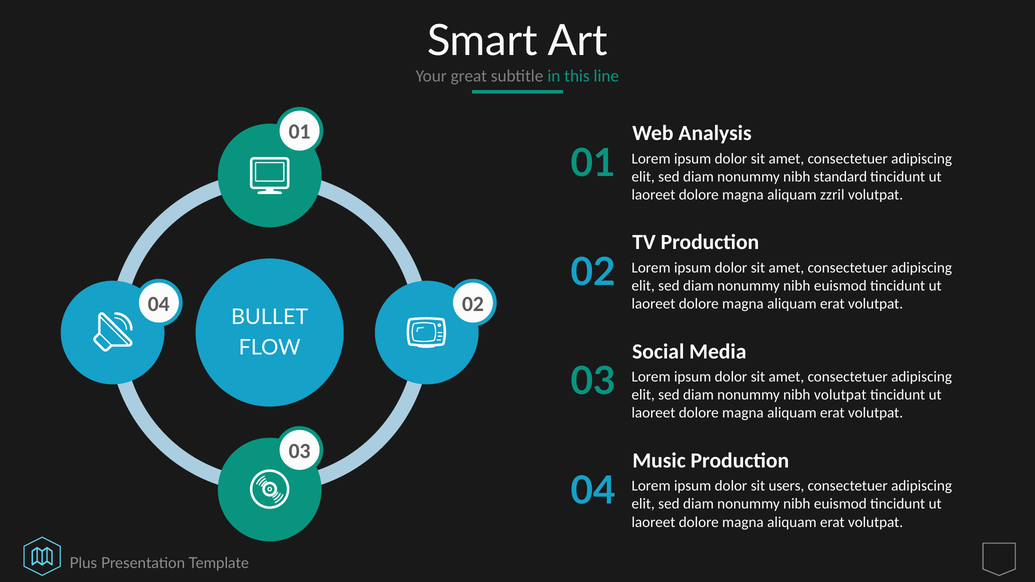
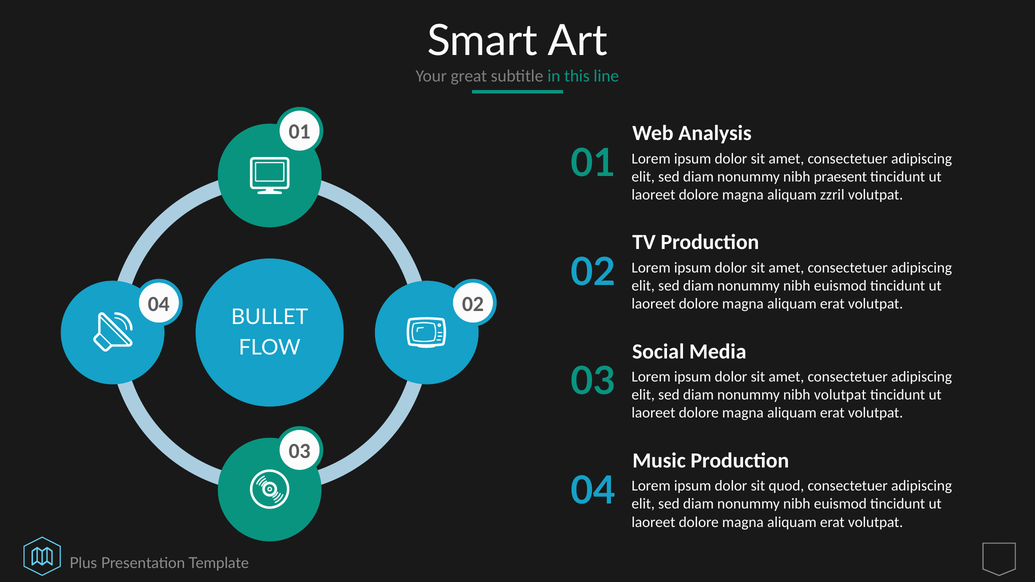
standard: standard -> praesent (840, 177)
users: users -> quod (786, 486)
